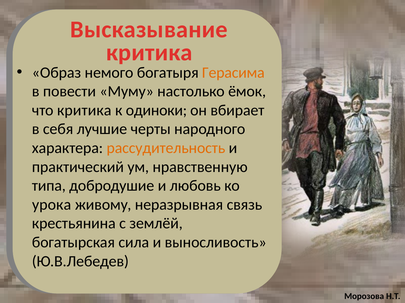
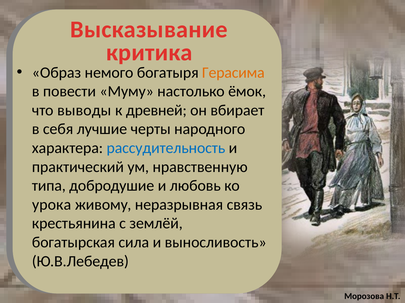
что критика: критика -> выводы (84, 111)
одиноки: одиноки -> древней (156, 111)
рассудительность colour: orange -> blue (166, 148)
